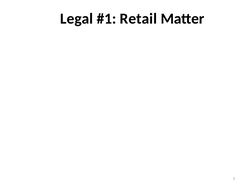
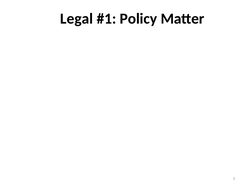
Retail: Retail -> Policy (138, 19)
